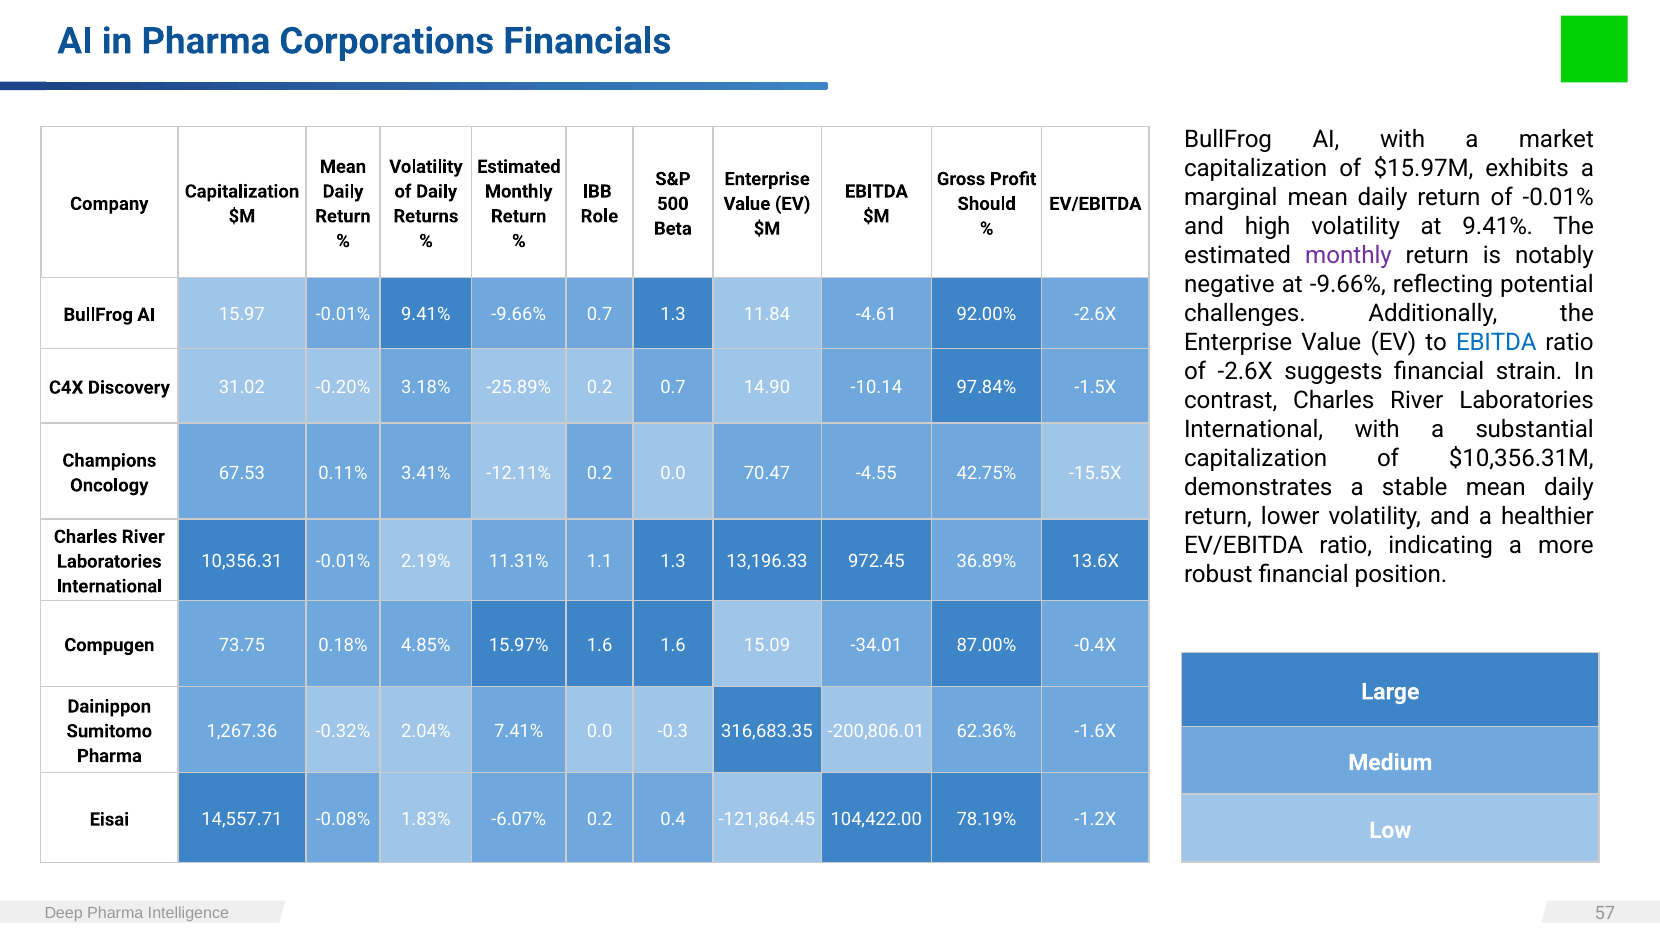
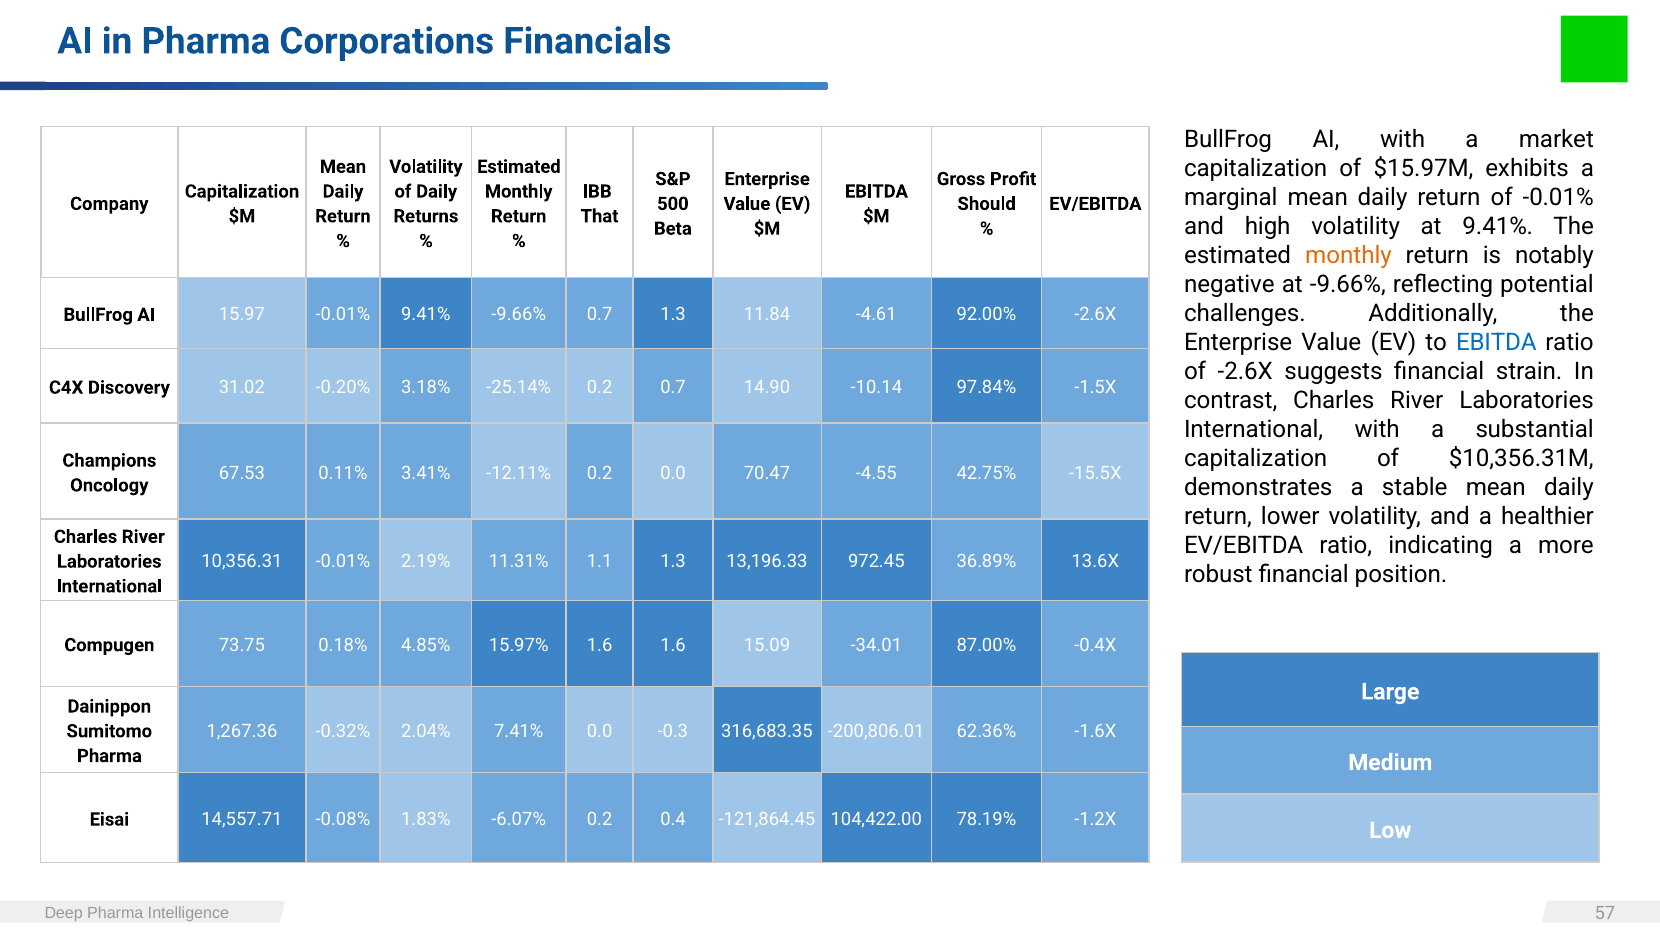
Role: Role -> That (600, 216)
monthly colour: purple -> orange (1349, 256)
-25.89%: -25.89% -> -25.14% (519, 387)
